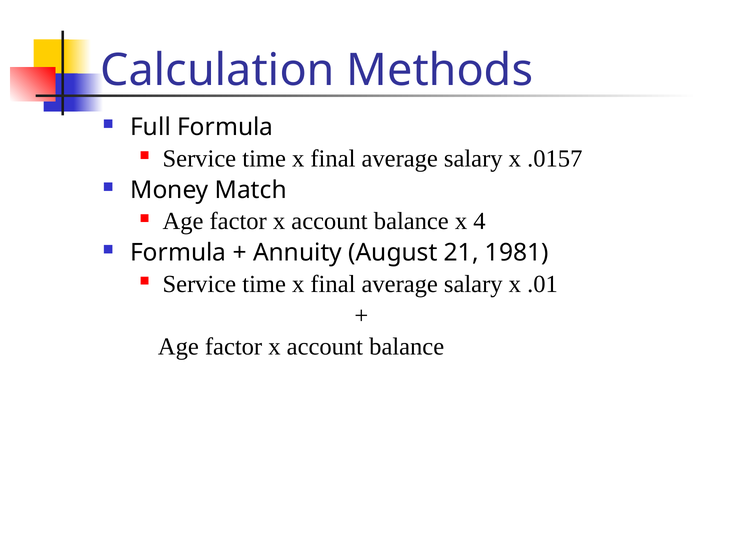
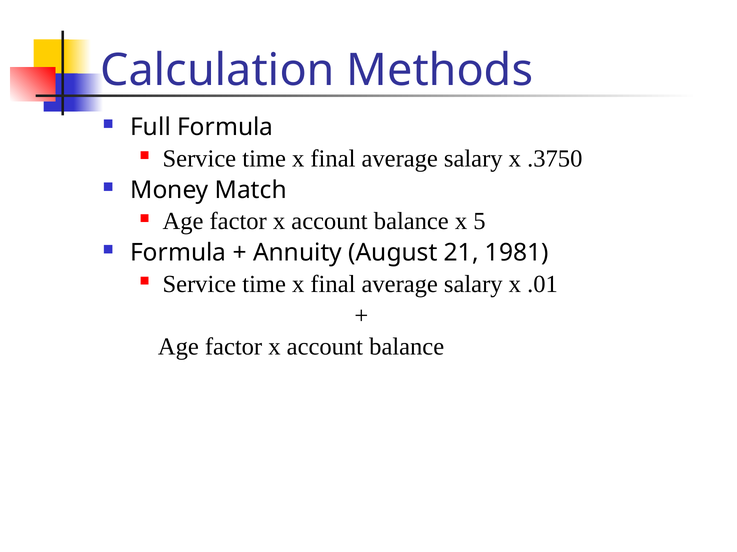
.0157: .0157 -> .3750 (555, 159)
4: 4 -> 5 (480, 222)
